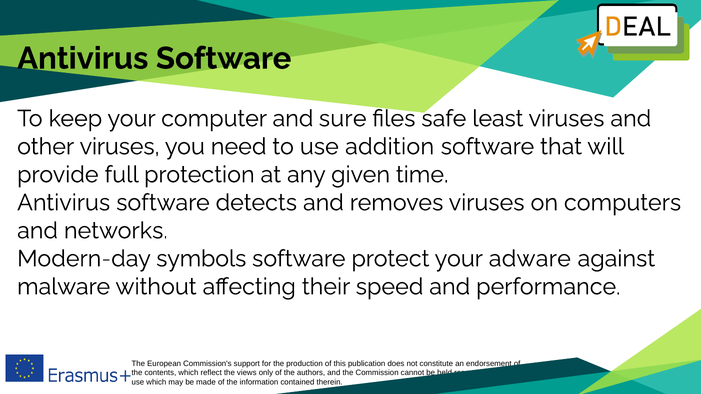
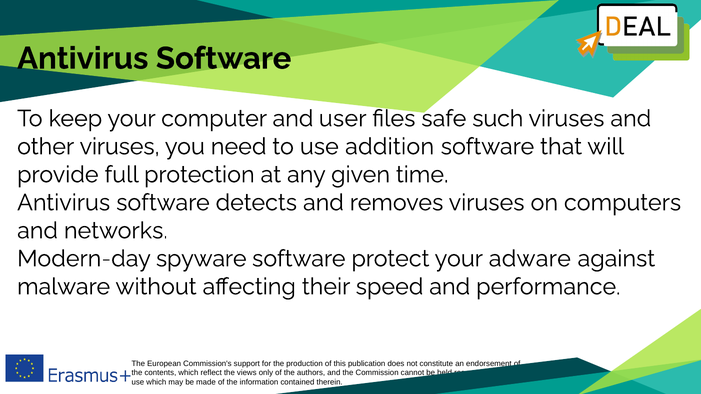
sure: sure -> user (343, 119)
least: least -> such (498, 119)
symbols: symbols -> spyware (201, 259)
